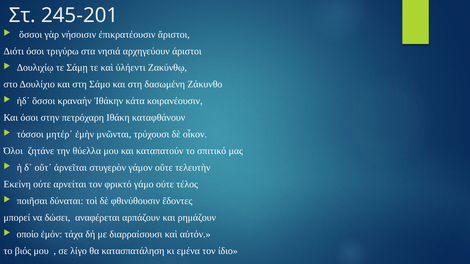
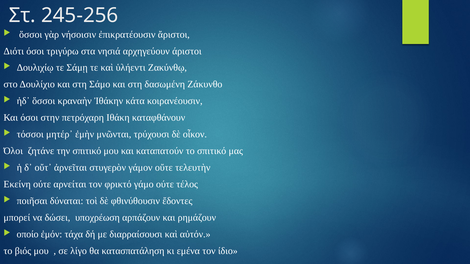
245-201: 245-201 -> 245-256 (80, 16)
την θύελλα: θύελλα -> σπιτικό (87, 151)
αναφέρεται: αναφέρεται -> υποχρέωση (97, 218)
